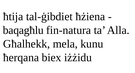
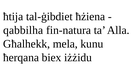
baqagħlu: baqagħlu -> qabbilha (23, 30)
